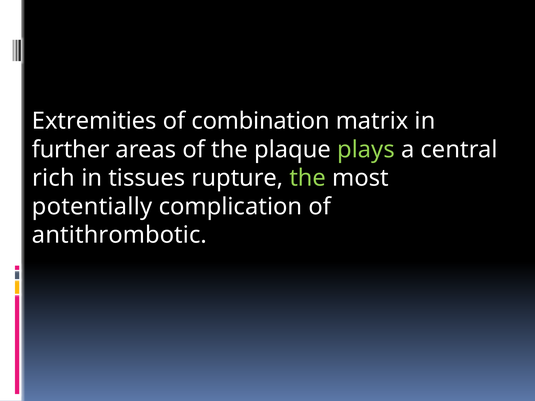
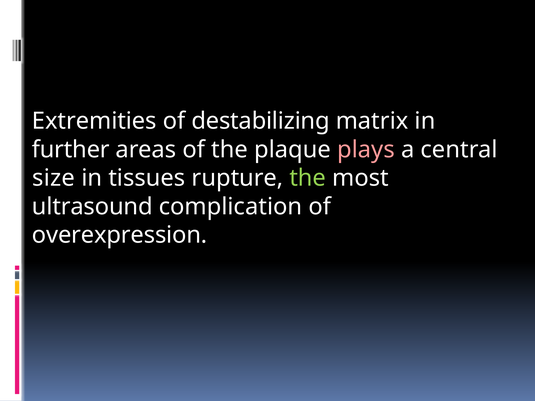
combination: combination -> destabilizing (261, 121)
plays colour: light green -> pink (366, 150)
rich: rich -> size (54, 178)
potentially: potentially -> ultrasound (92, 207)
antithrombotic: antithrombotic -> overexpression (120, 235)
